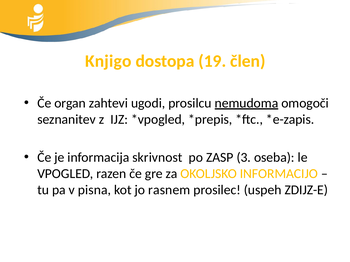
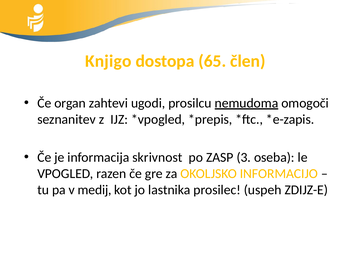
19: 19 -> 65 (212, 61)
pisna: pisna -> medij (95, 190)
rasnem: rasnem -> lastnika (169, 190)
